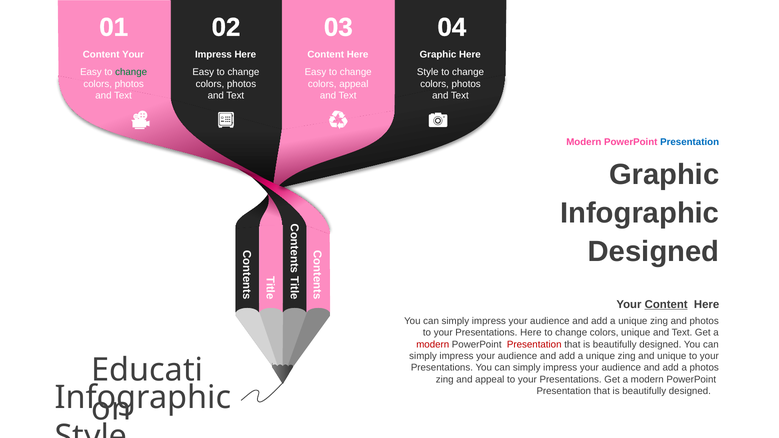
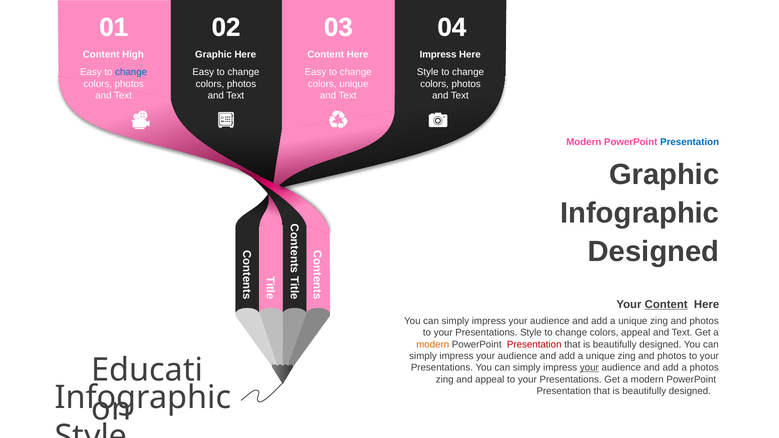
Content Your: Your -> High (133, 54)
Impress: Impress -> Graphic (213, 54)
Graphic: Graphic -> Impress (438, 54)
change colour: green -> blue (131, 72)
colors appeal: appeal -> unique (354, 84)
Presentations Here: Here -> Style (531, 333)
colors unique: unique -> appeal (636, 333)
modern colour: red -> orange (433, 345)
unique: unique -> photos (672, 356)
your underline: none -> present (589, 368)
